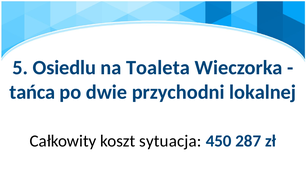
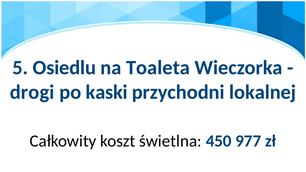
tańca: tańca -> drogi (32, 92)
dwie: dwie -> kaski (107, 92)
sytuacja: sytuacja -> świetlna (170, 141)
287: 287 -> 977 (248, 141)
